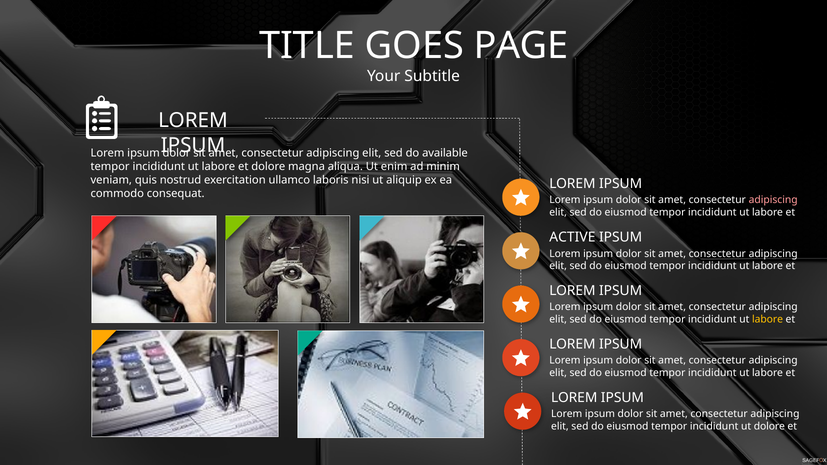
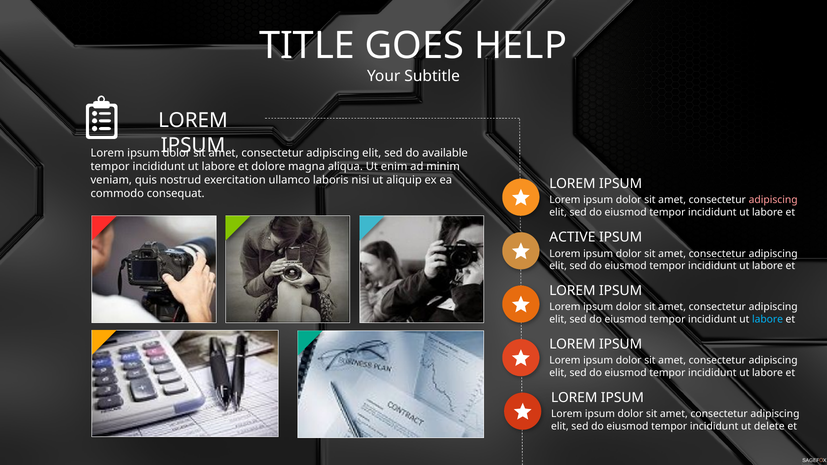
PAGE: PAGE -> HELP (521, 46)
labore colour: yellow -> light blue (768, 319)
ut dolore: dolore -> delete (769, 427)
